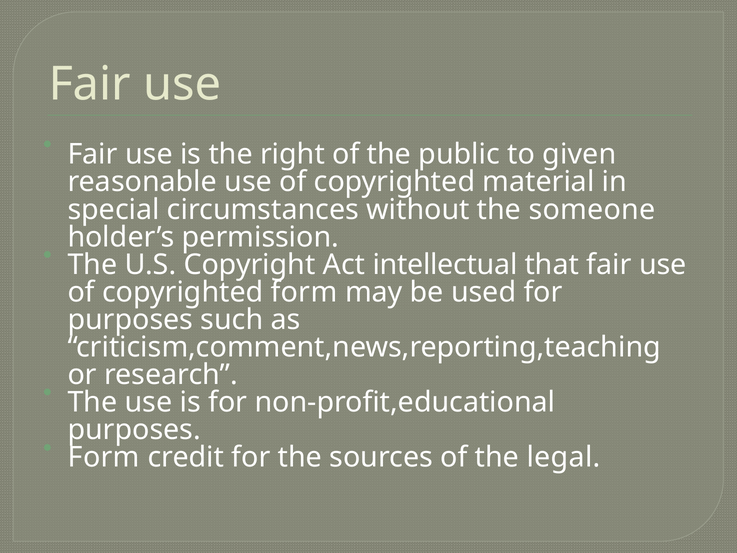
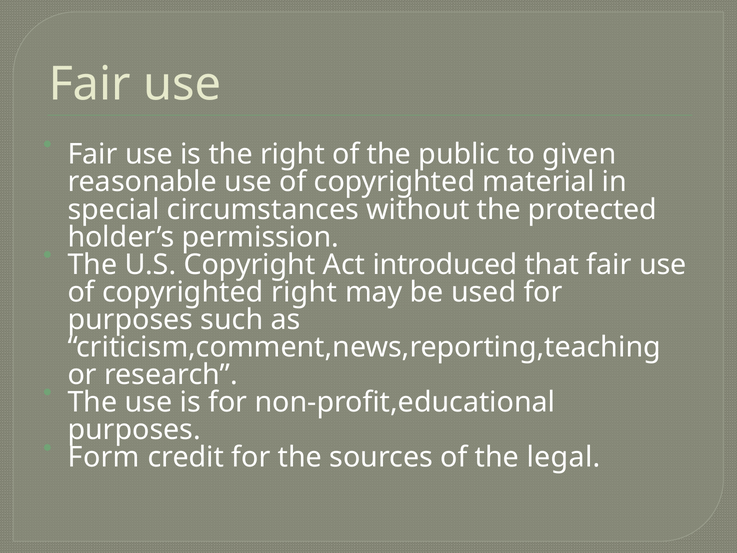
someone: someone -> protected (592, 209)
intellectual: intellectual -> introduced (445, 265)
copyrighted form: form -> right (304, 292)
